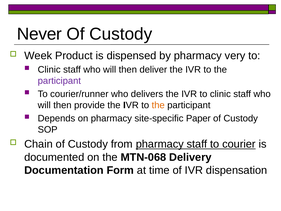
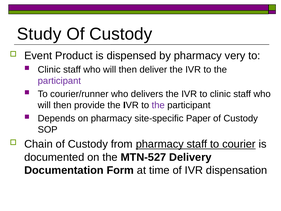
Never: Never -> Study (39, 34)
Week: Week -> Event (38, 56)
the colour: orange -> purple (158, 105)
MTN-068: MTN-068 -> MTN-527 (143, 157)
